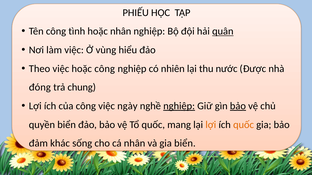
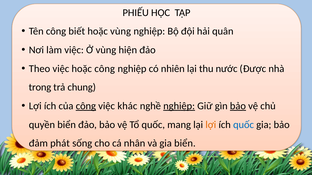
tình: tình -> biết (77, 31)
hoặc nhân: nhân -> vùng (121, 31)
quân underline: present -> none (223, 31)
hiểu: hiểu -> hiện (128, 50)
đóng: đóng -> trong (40, 88)
công underline: none -> present (86, 106)
ngày: ngày -> khác (127, 106)
quốc colour: orange -> blue (244, 125)
khác: khác -> phát (60, 144)
